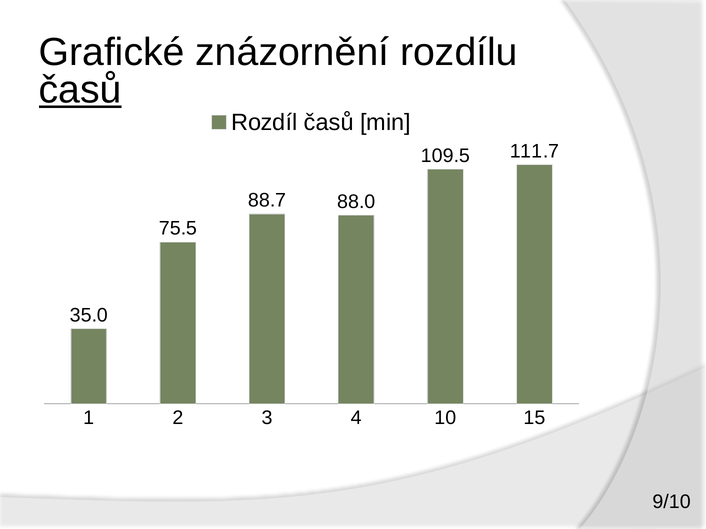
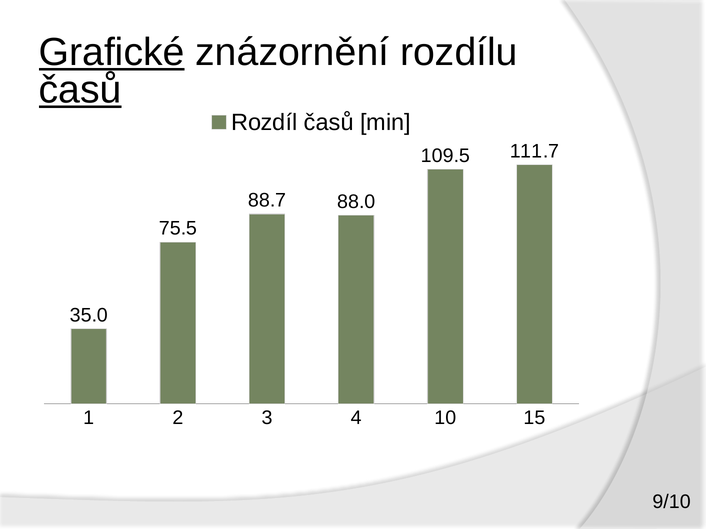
Grafické underline: none -> present (112, 52)
